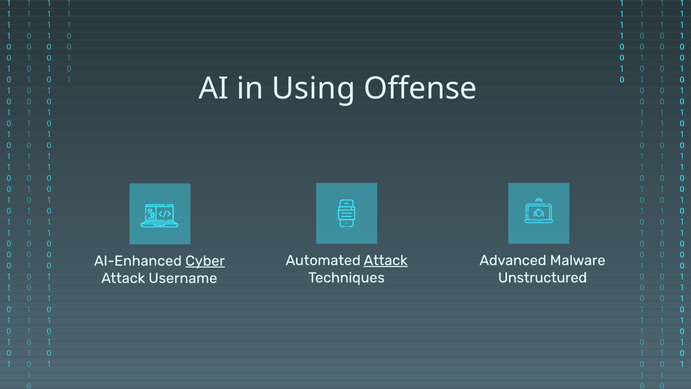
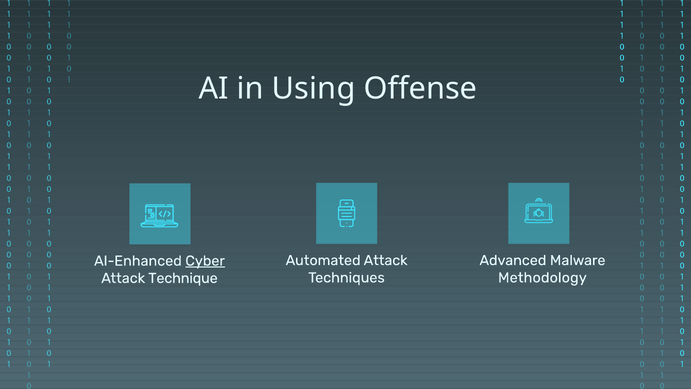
Attack underline: present -> none (386, 260)
Unstructured: Unstructured -> Methodology (542, 277)
Username: Username -> Technique (183, 278)
